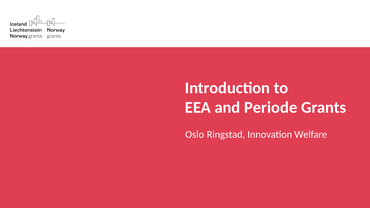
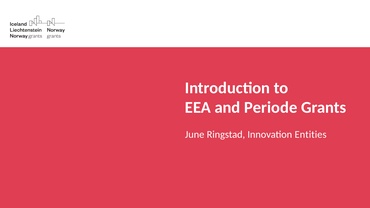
Oslo: Oslo -> June (195, 135)
Welfare: Welfare -> Entities (311, 135)
